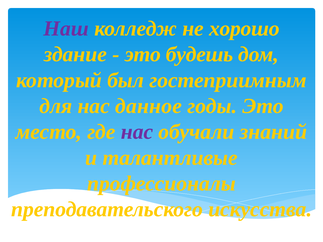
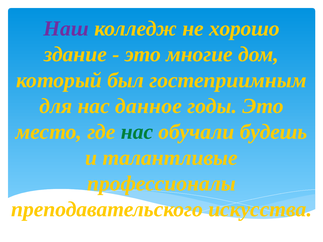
будешь: будешь -> многие (199, 54)
нас colour: purple -> green (137, 132)
знаний: знаний -> будешь (274, 132)
